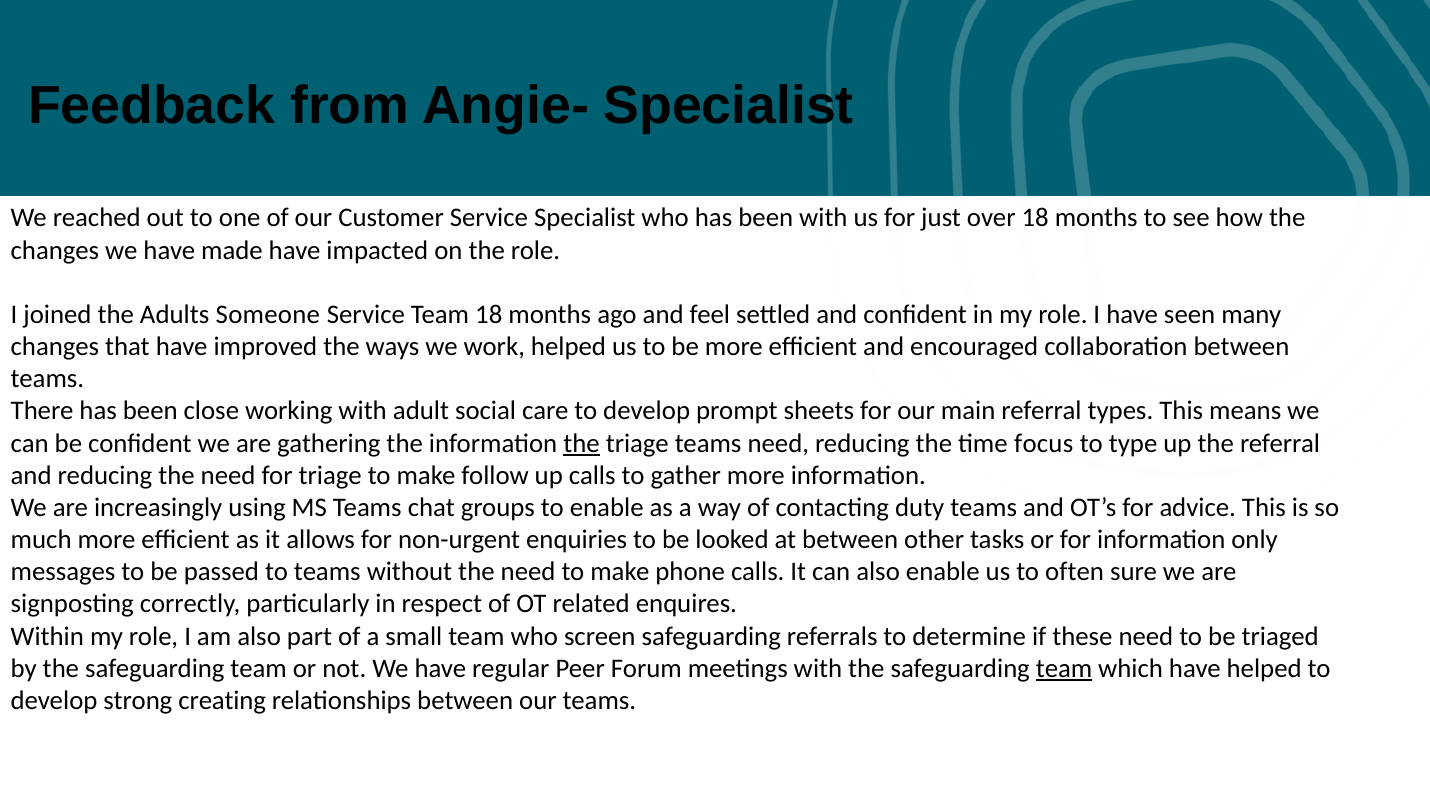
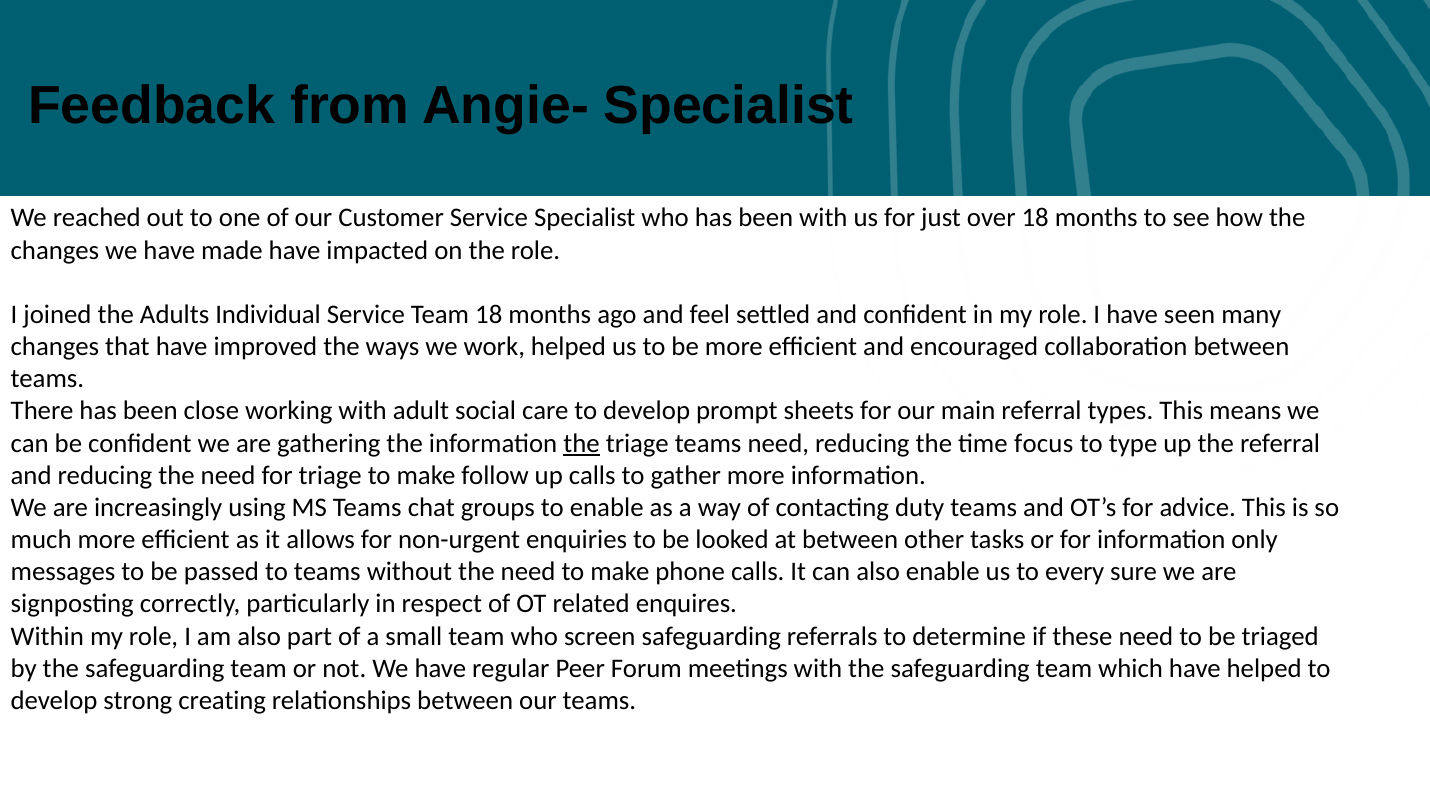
Someone: Someone -> Individual (268, 315)
often: often -> every (1075, 572)
team underline: present -> none (1064, 669)
